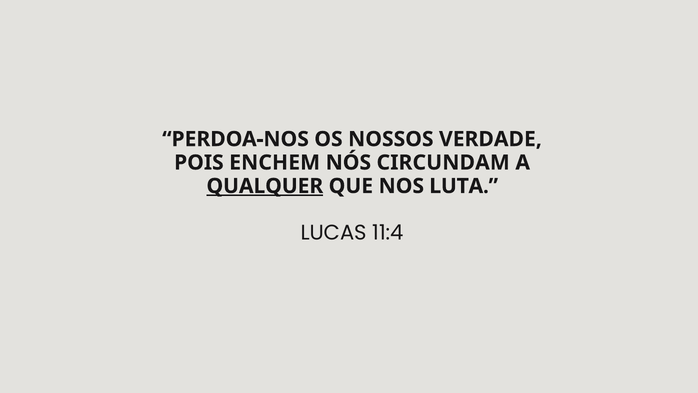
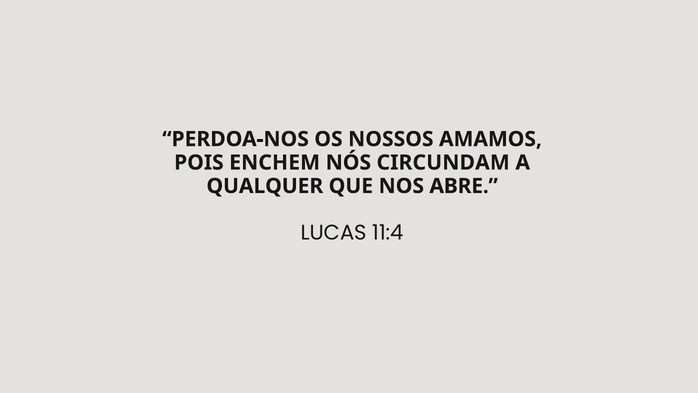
VERDADE: VERDADE -> AMAMOS (490, 139)
QUALQUER underline: present -> none (265, 186)
LUTA: LUTA -> ABRE (464, 186)
